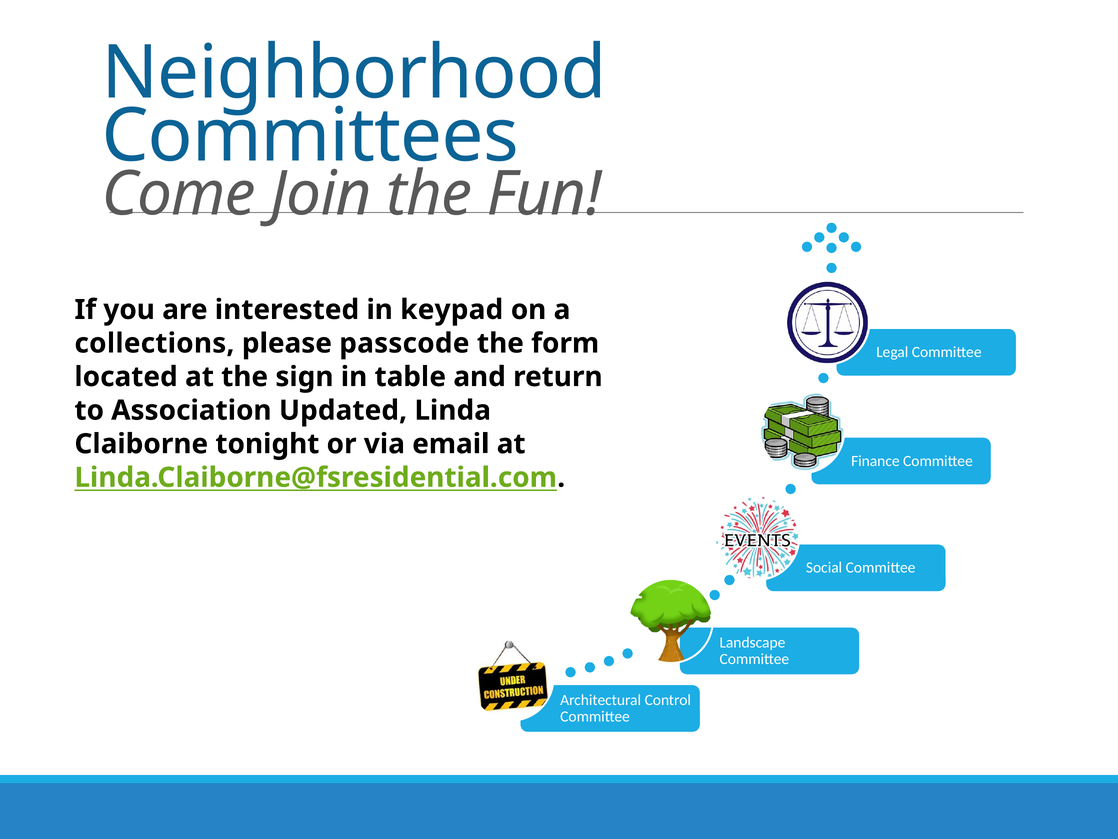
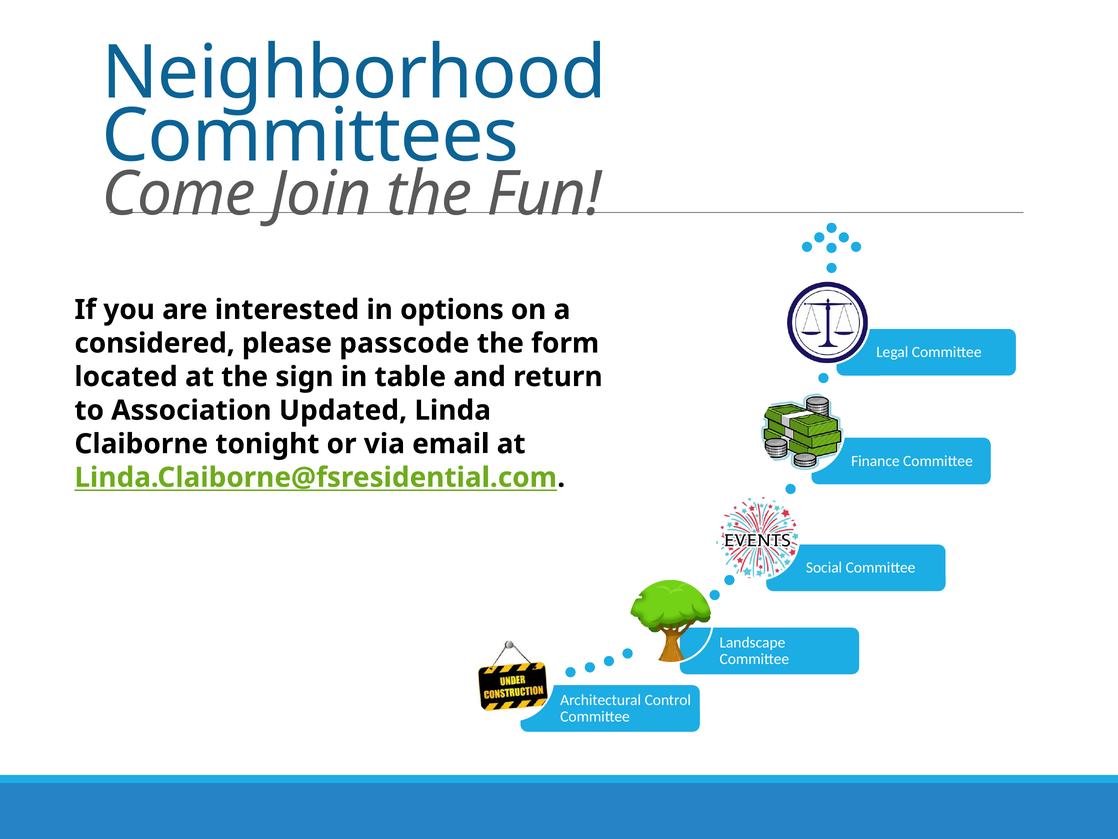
keypad: keypad -> options (452, 310)
collections: collections -> considered (155, 343)
